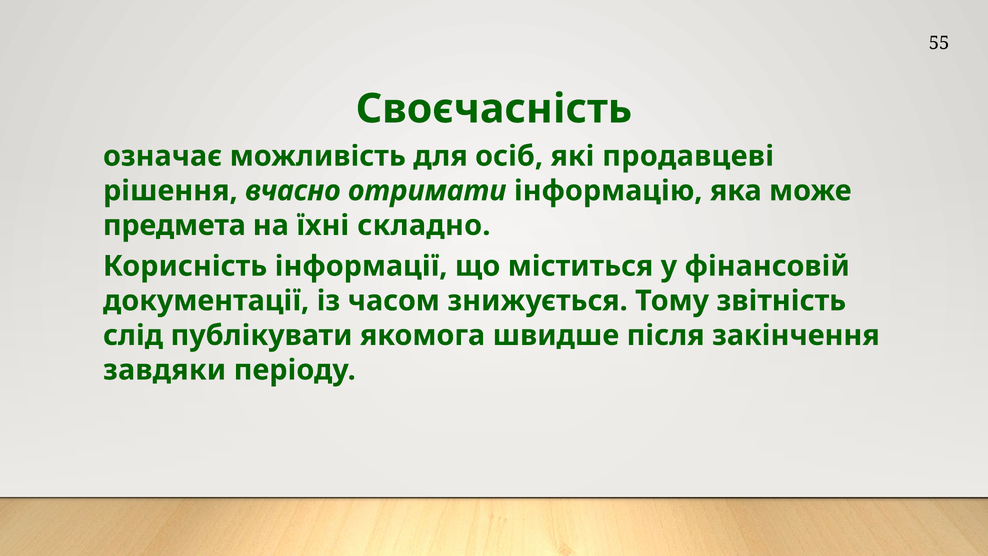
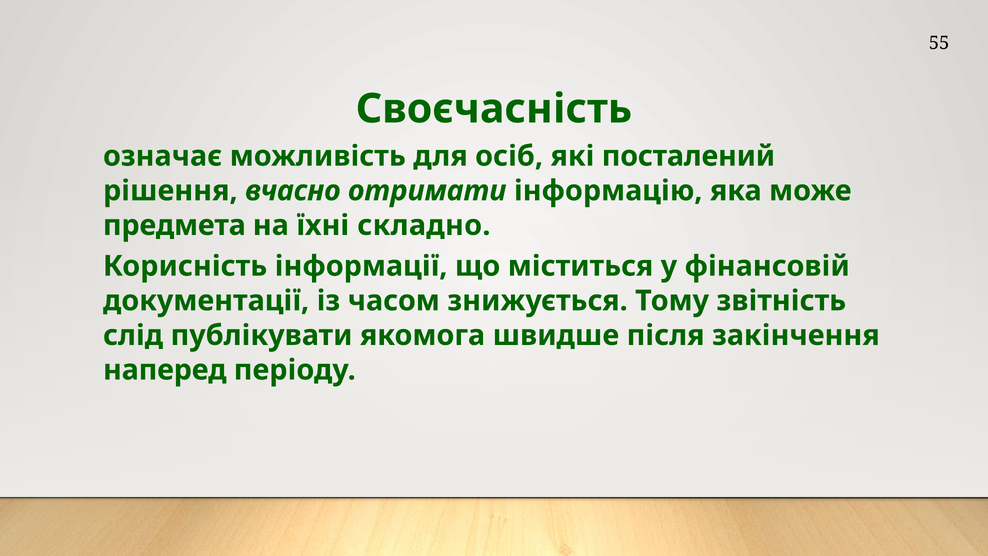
продавцеві: продавцеві -> посталений (688, 156)
завдяки: завдяки -> наперед (165, 370)
